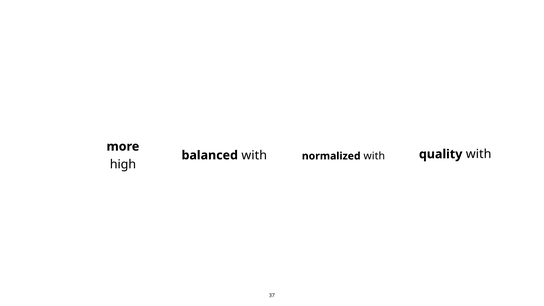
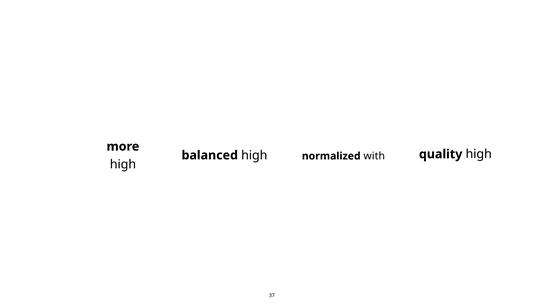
balanced with: with -> high (254, 155)
quality with: with -> high (479, 154)
